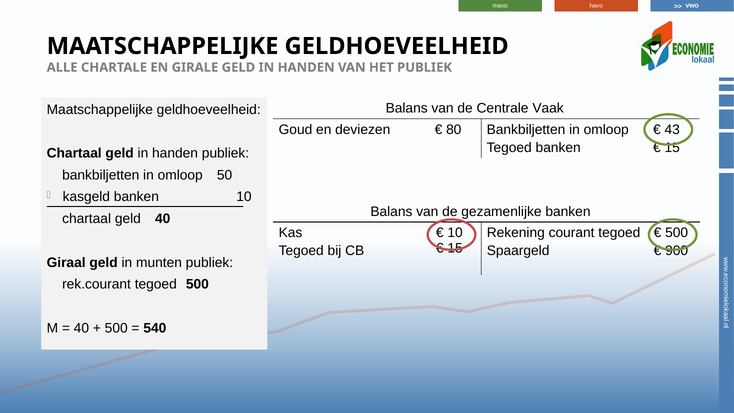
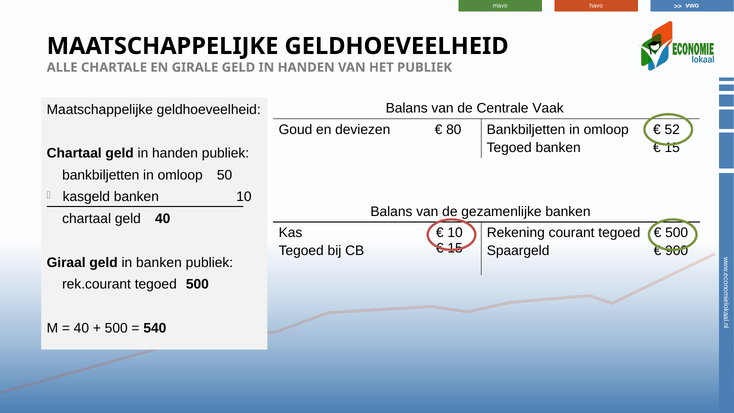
43: 43 -> 52 (672, 129)
in munten: munten -> banken (159, 262)
